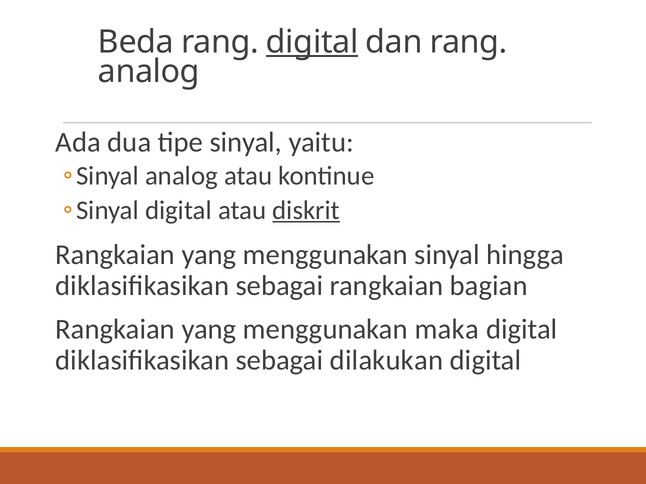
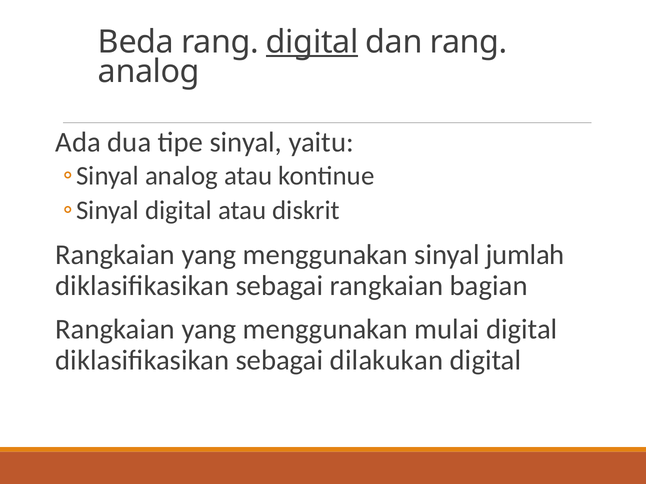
diskrit underline: present -> none (306, 211)
hingga: hingga -> jumlah (525, 255)
maka: maka -> mulai (447, 330)
